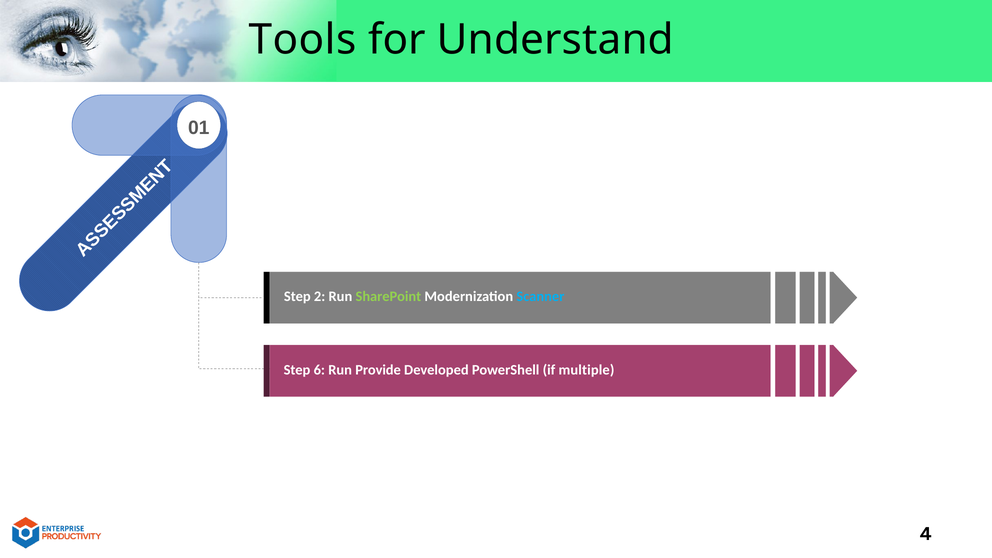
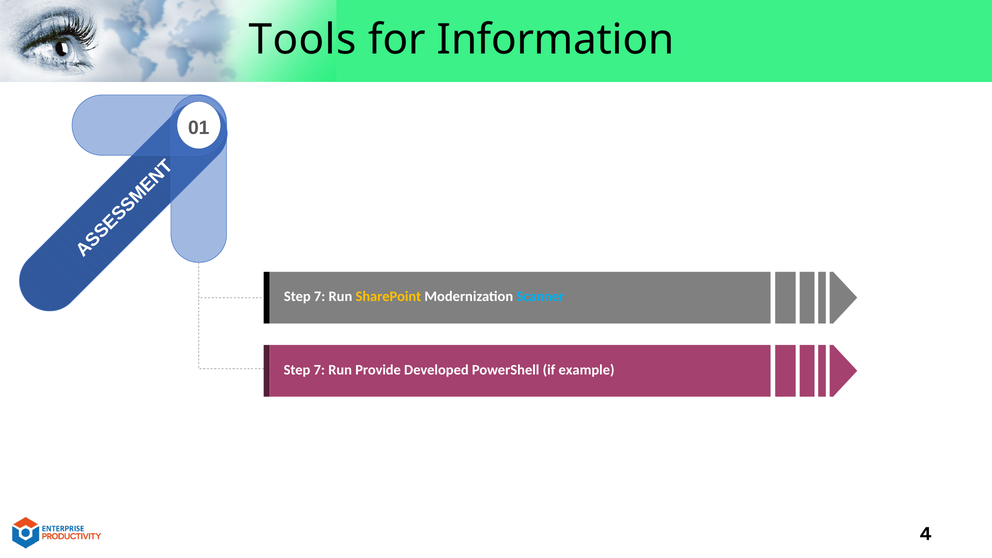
Understand: Understand -> Information (556, 40)
2: 2 -> 7 (320, 296)
SharePoint colour: light green -> yellow (388, 296)
6: 6 -> 7 (319, 370)
multiple: multiple -> example (587, 370)
